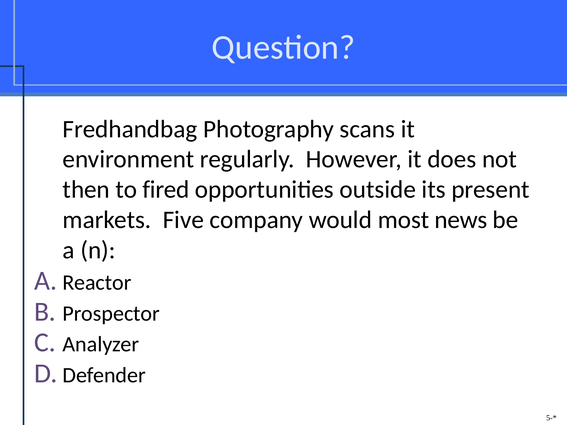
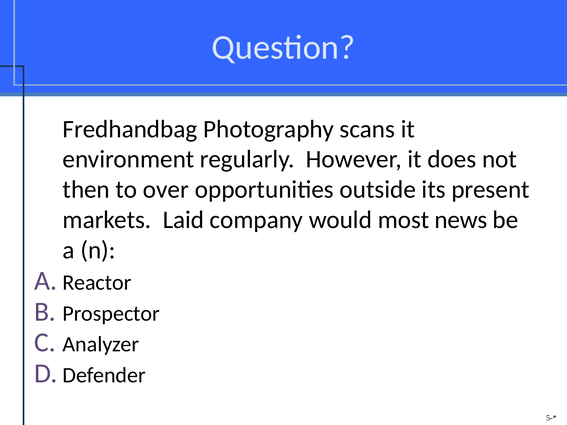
fired: fired -> over (166, 190)
Five: Five -> Laid (183, 220)
